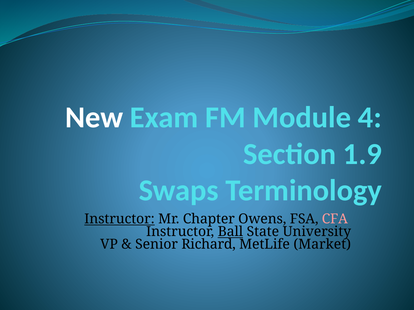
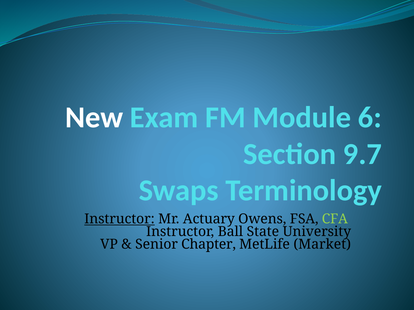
4: 4 -> 6 (370, 118)
1.9: 1.9 -> 9.7 (362, 154)
Chapter: Chapter -> Actuary (209, 219)
CFA colour: pink -> light green (335, 219)
Ball underline: present -> none (230, 232)
Richard: Richard -> Chapter (209, 245)
